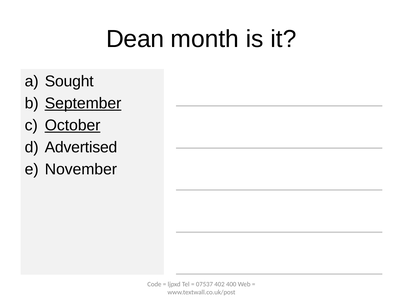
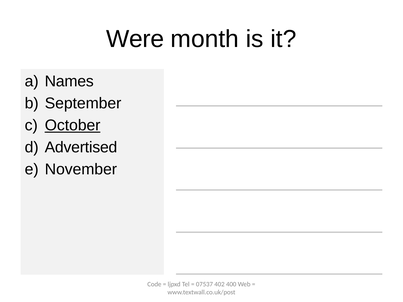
Dean: Dean -> Were (135, 39)
Sought: Sought -> Names (69, 82)
September underline: present -> none (83, 103)
